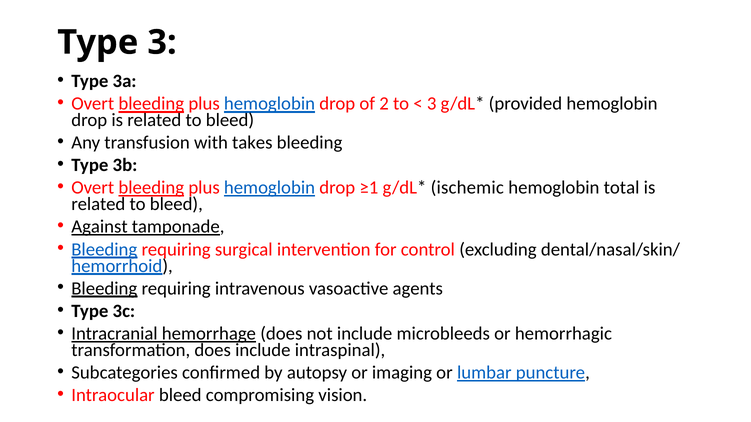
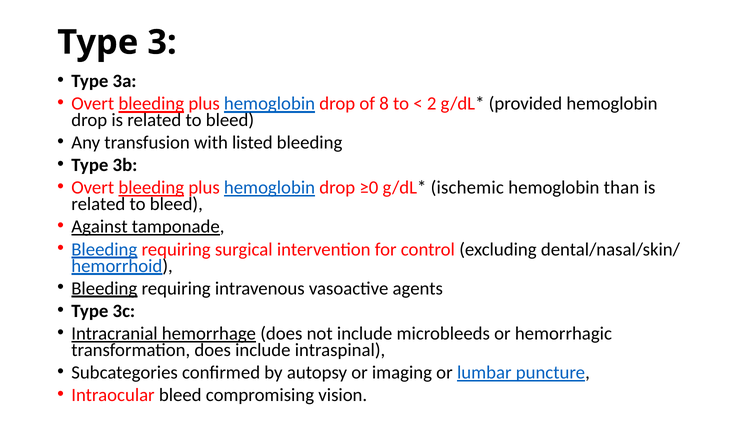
2: 2 -> 8 (384, 104)
3: 3 -> 2 (432, 104)
takes: takes -> listed (252, 143)
≥1: ≥1 -> ≥0 (369, 188)
total: total -> than (621, 188)
